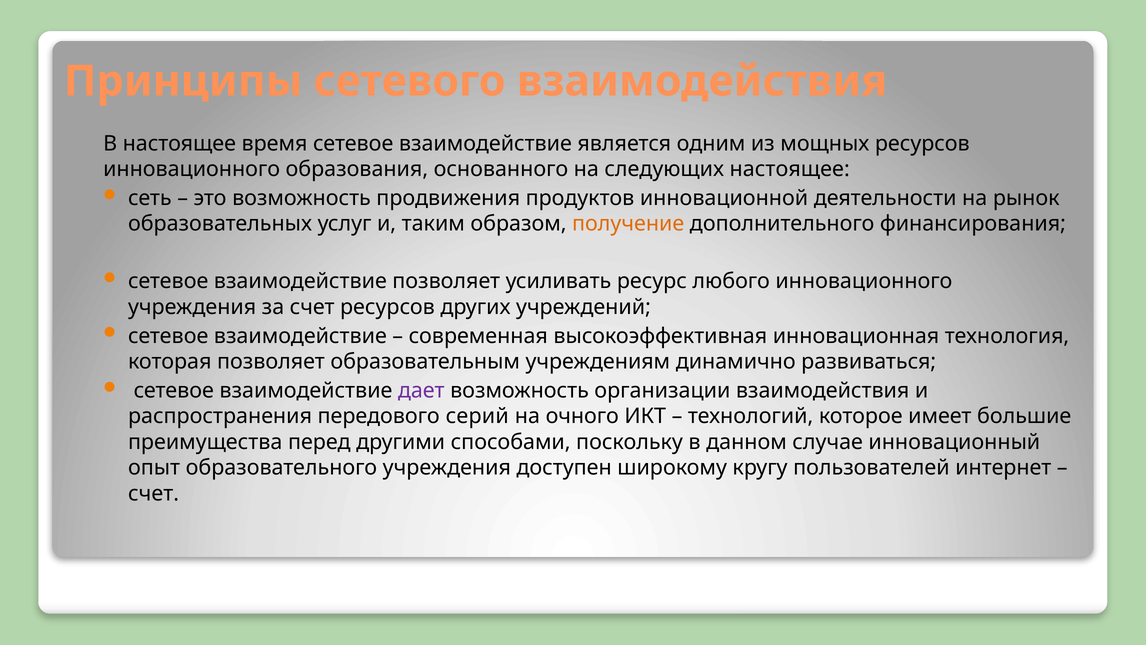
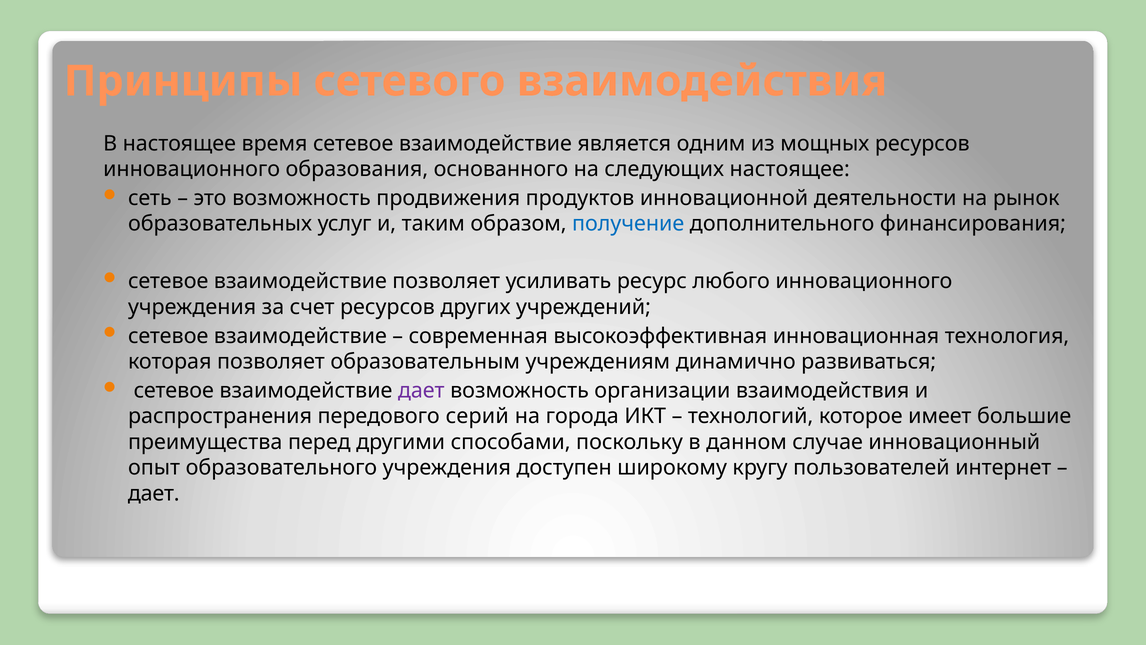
получение colour: orange -> blue (628, 224)
очного: очного -> города (582, 416)
счет: счет -> дает (154, 493)
